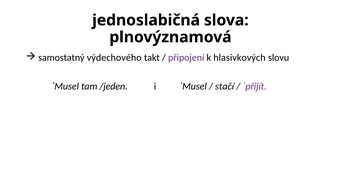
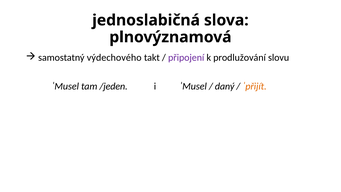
hlasivkových: hlasivkových -> prodlužování (240, 58)
stačí: stačí -> daný (225, 86)
ˈpřijít colour: purple -> orange (255, 86)
